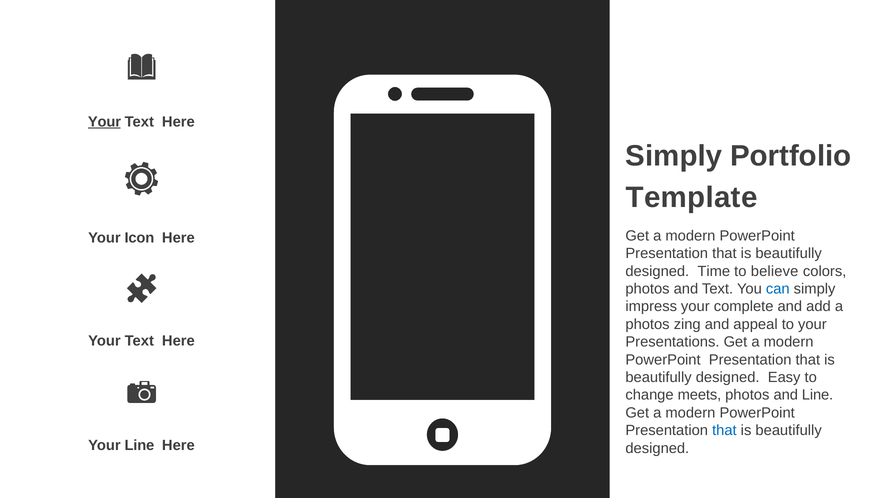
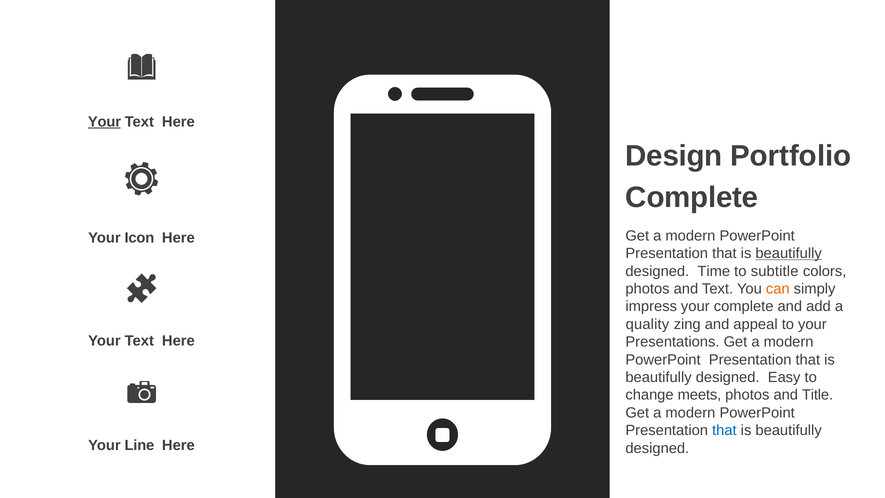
Simply: Simply -> Design (674, 156)
Template: Template -> Complete (692, 197)
beautifully underline: none -> present (789, 253)
believe: believe -> subtitle (775, 271)
can colour: blue -> orange (778, 289)
photos: photos -> quality (647, 324)
and Line: Line -> Title (818, 395)
